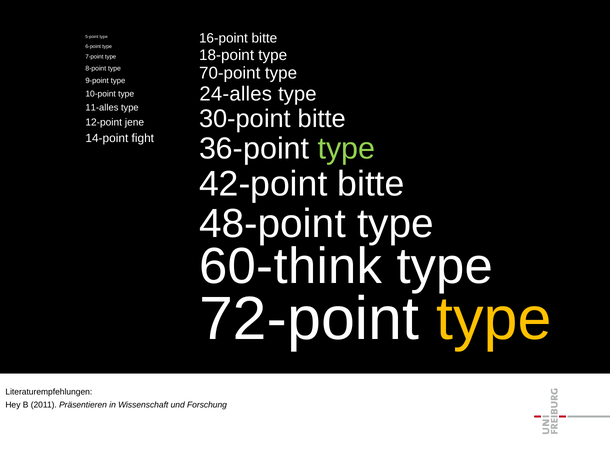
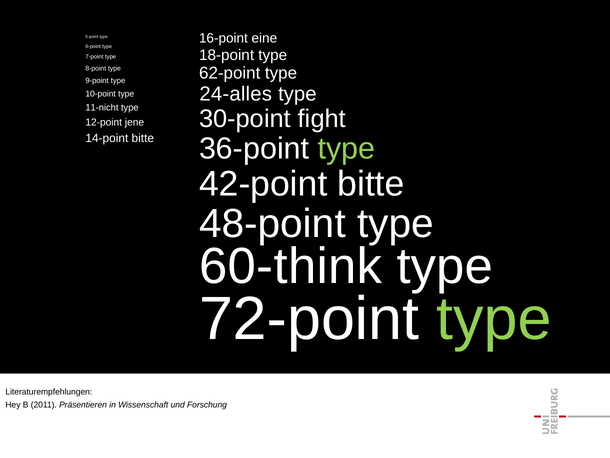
16-point bitte: bitte -> eine (264, 38)
70-point: 70-point -> 62-point (230, 73)
11-alles: 11-alles -> 11-nicht (102, 108)
30-point bitte: bitte -> fight (322, 119)
14-point fight: fight -> bitte (143, 138)
type colour: yellow -> light green (494, 319)
